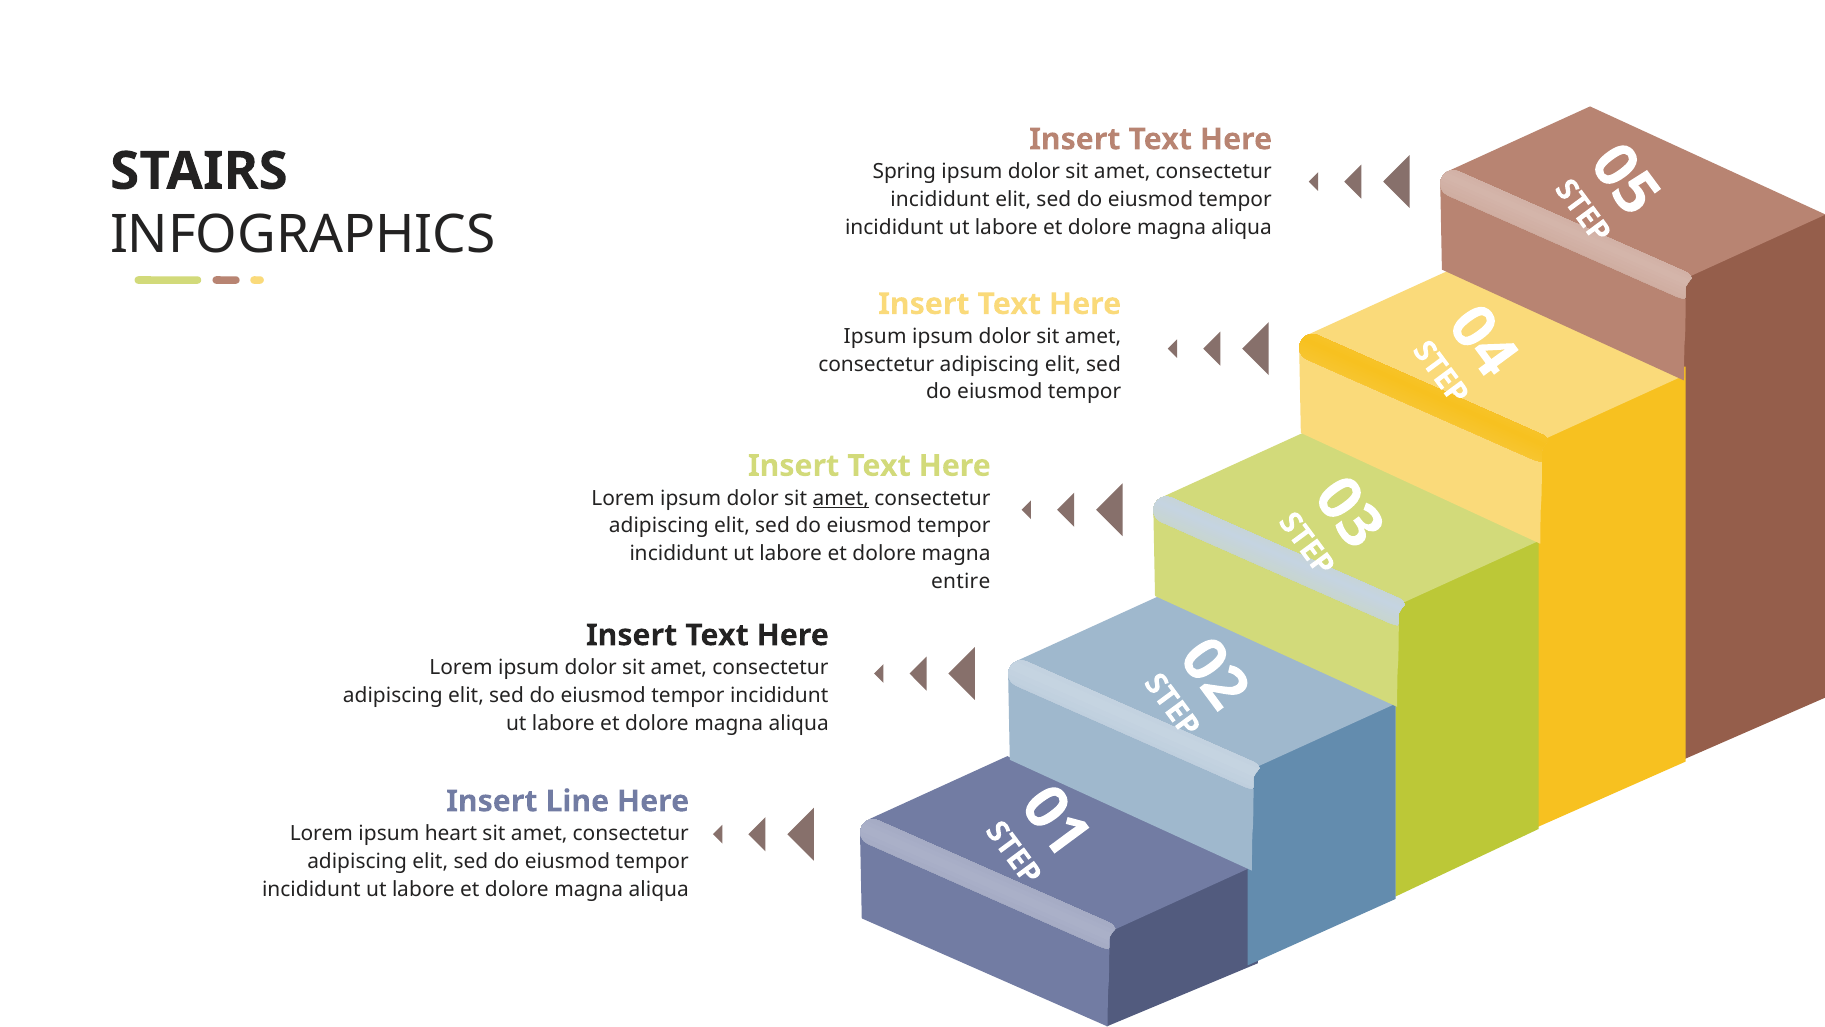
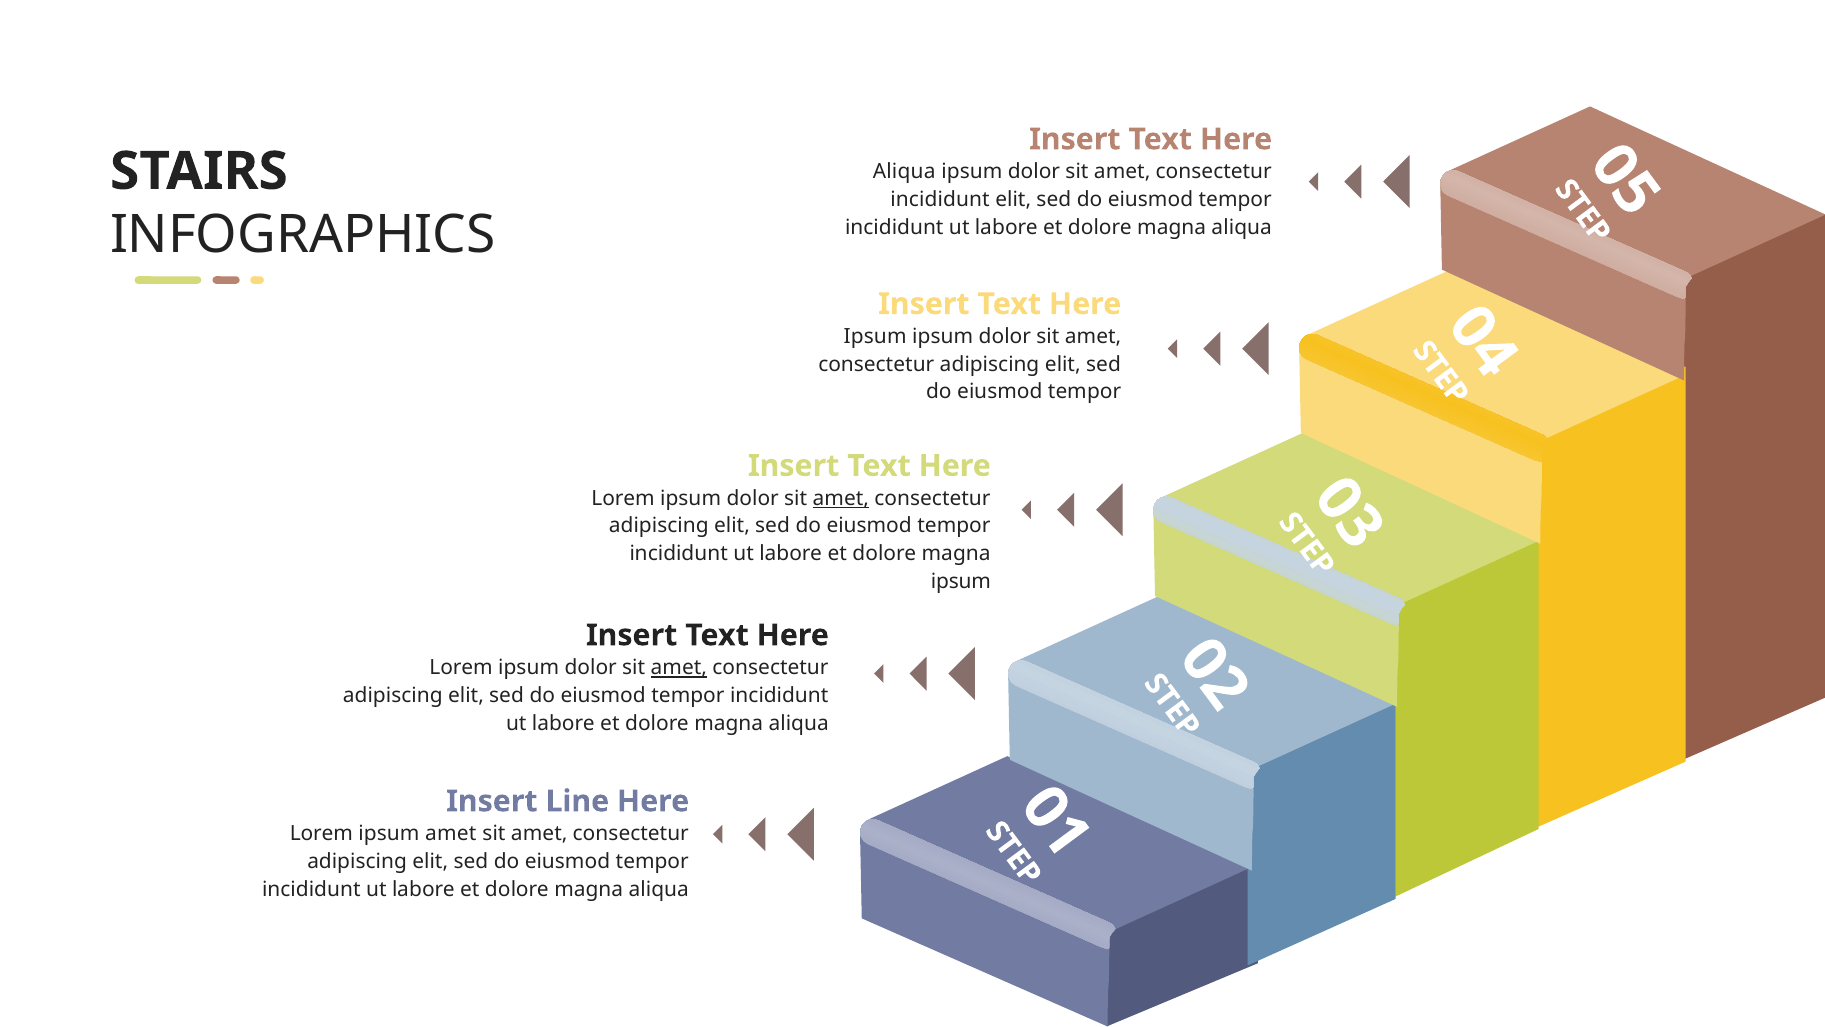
Spring: Spring -> Aliqua (904, 172)
entire: entire -> ipsum (961, 581)
amet underline: none -> present (679, 668)
ipsum heart: heart -> amet (451, 834)
